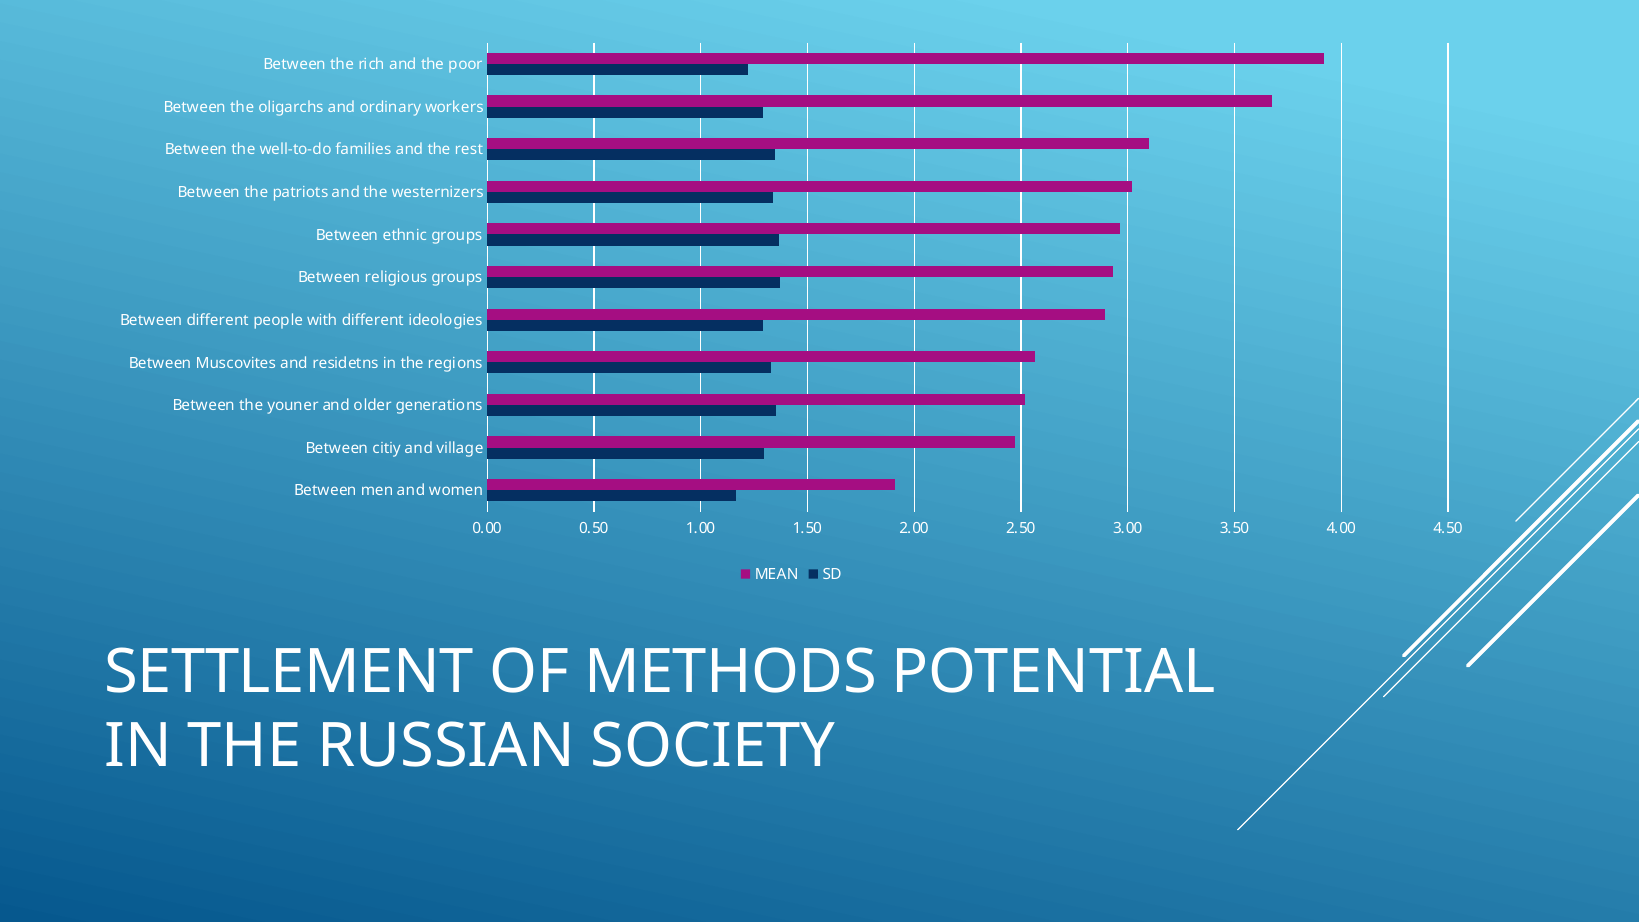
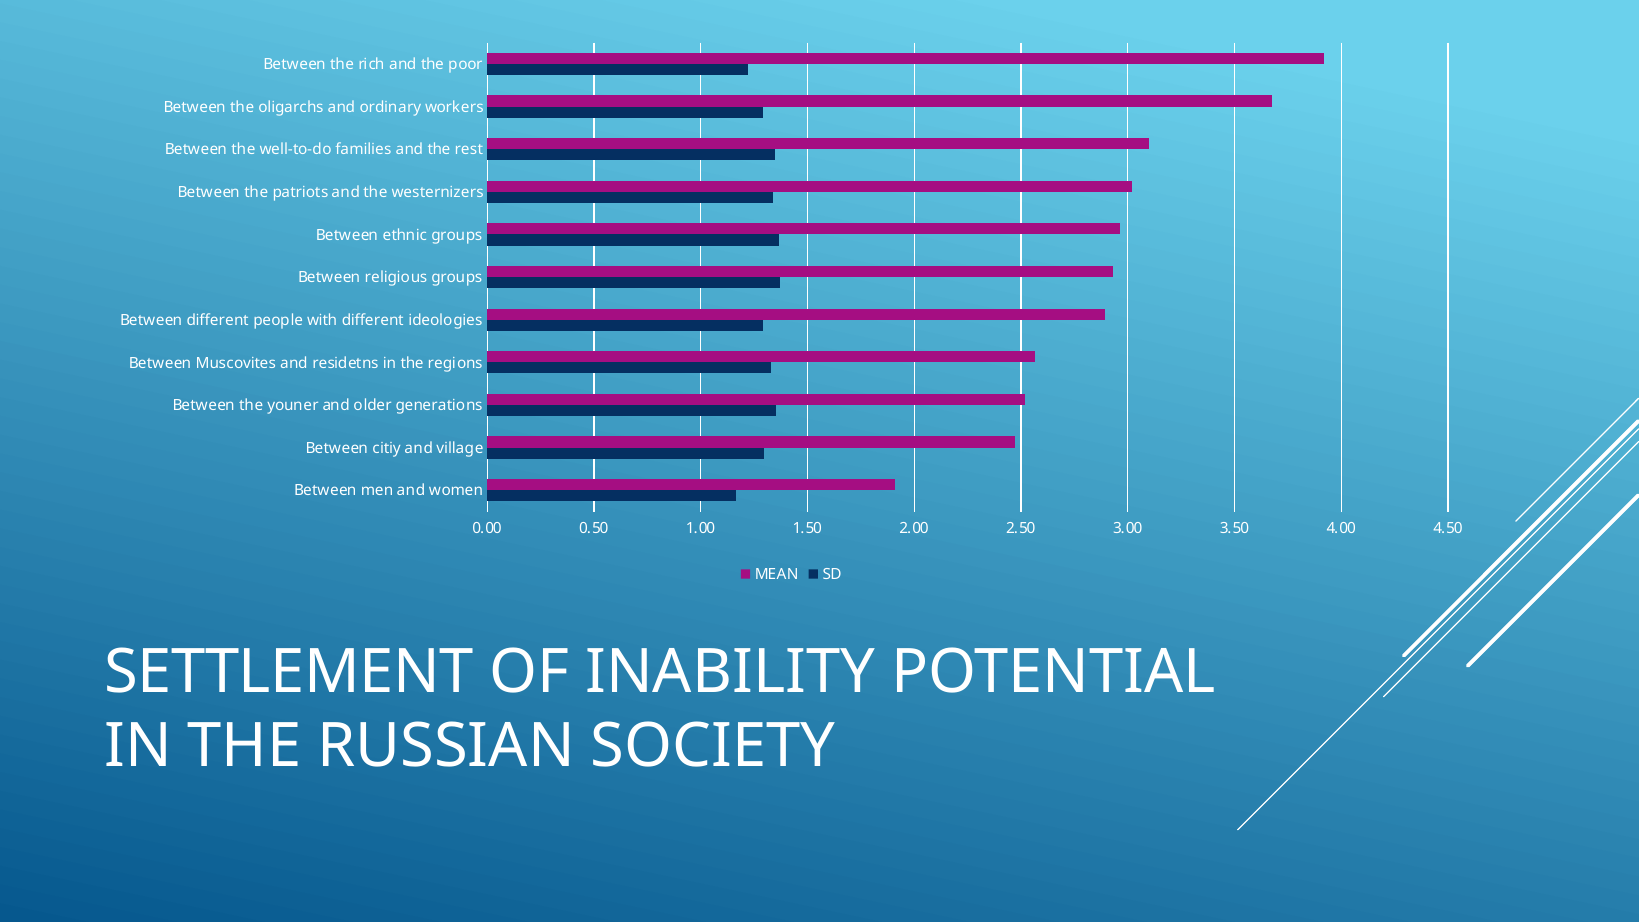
METHODS: METHODS -> INABILITY (730, 672)
